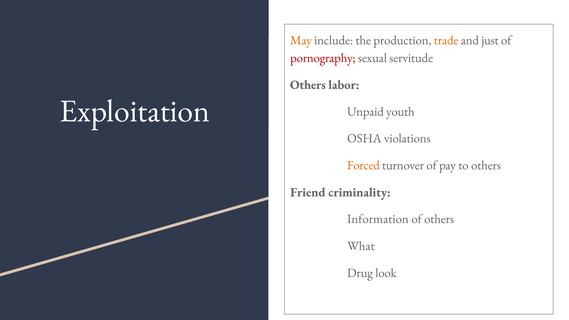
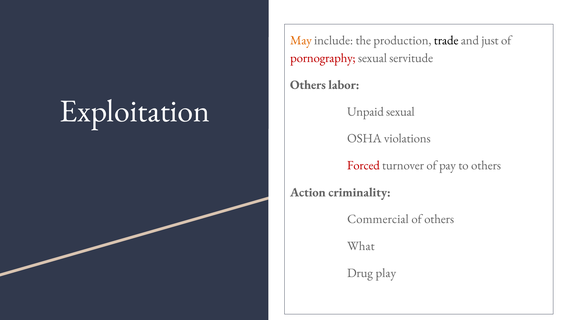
trade colour: orange -> black (446, 40)
Unpaid youth: youth -> sexual (400, 112)
Forced colour: orange -> red (363, 165)
Friend: Friend -> Action (308, 192)
Information: Information -> Commercial (378, 219)
look: look -> play (386, 273)
